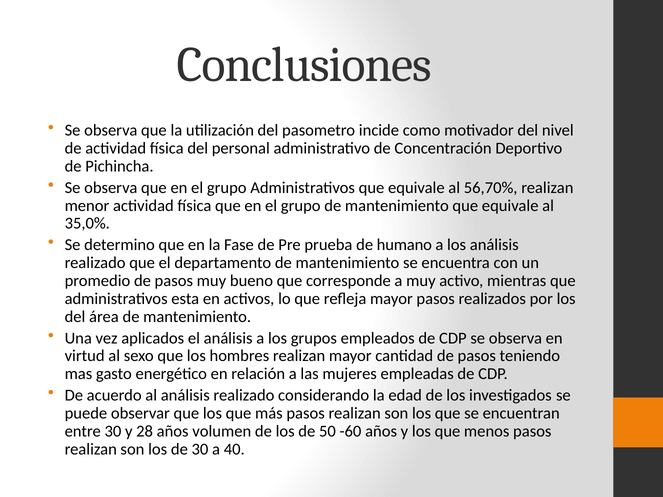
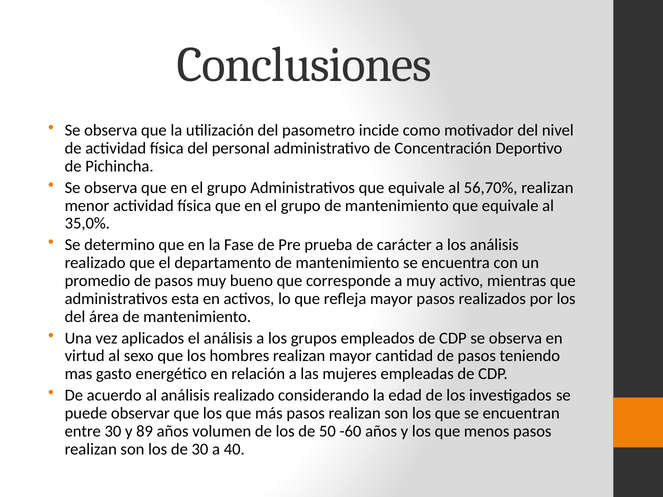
humano: humano -> carácter (404, 245)
28: 28 -> 89 (145, 431)
